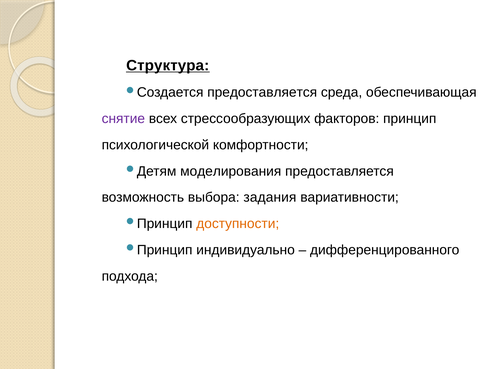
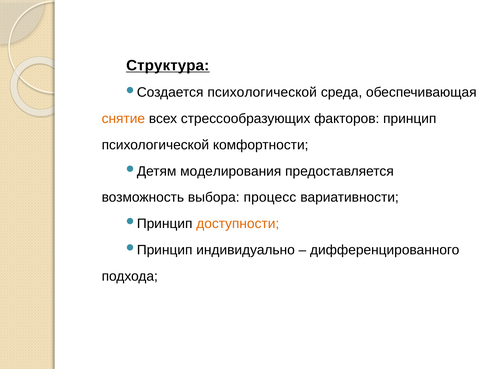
предоставляется: предоставляется -> психологической (262, 93)
снятие colour: purple -> orange (123, 119)
задания: задания -> процесс (270, 198)
